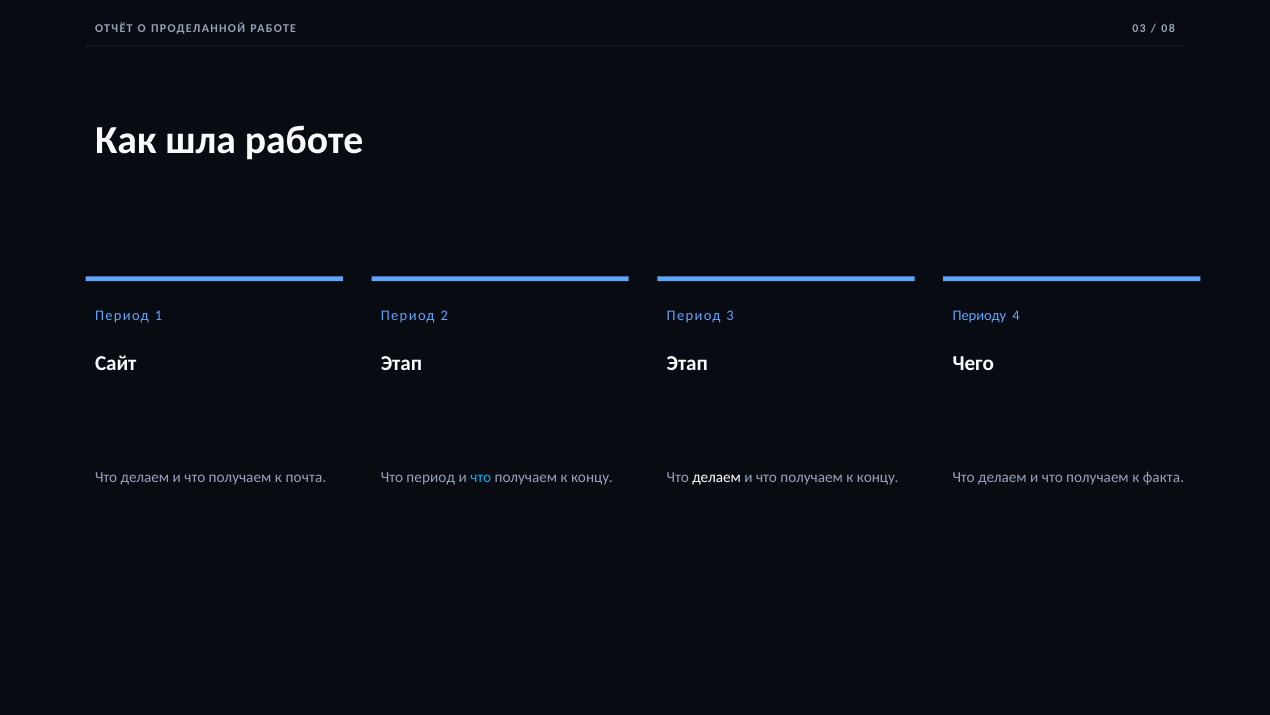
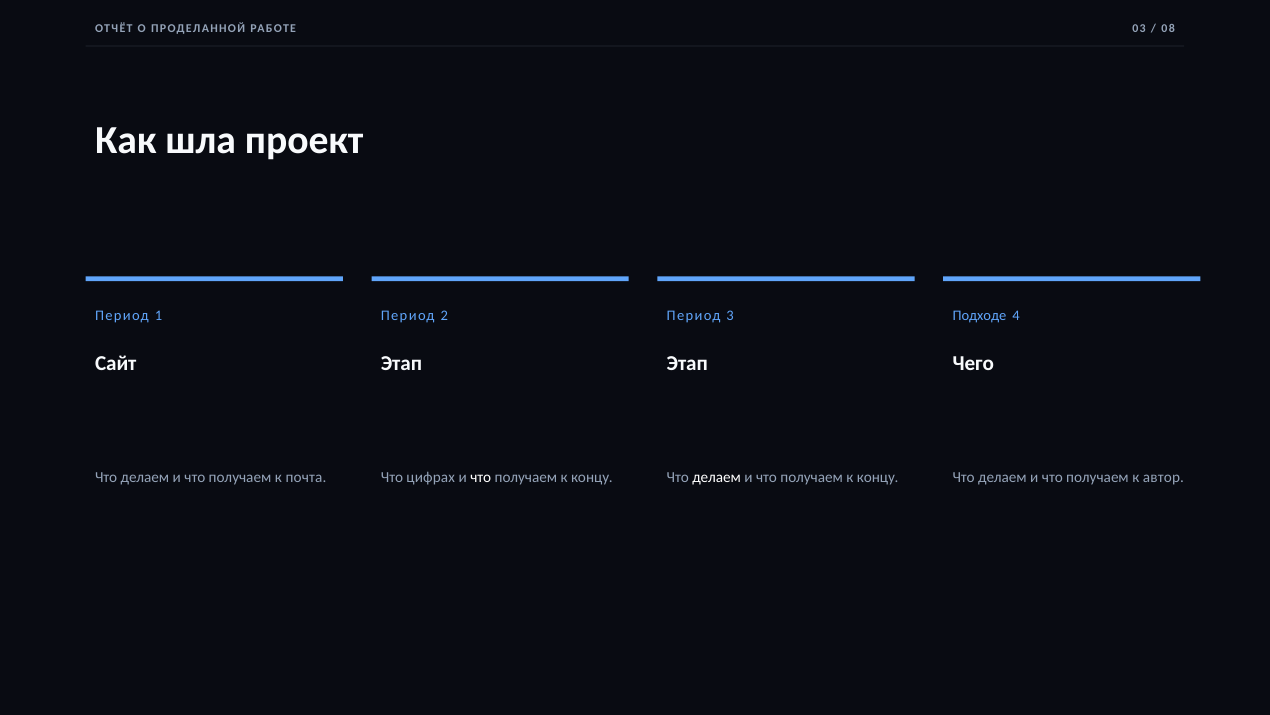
шла работе: работе -> проект (304, 141)
Периоду: Периоду -> Подходе (979, 315)
Что период: период -> цифрах (431, 477)
что colour: light blue -> white (481, 477)
факта: факта -> автор (1163, 477)
